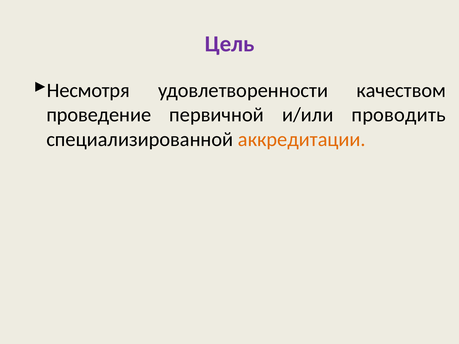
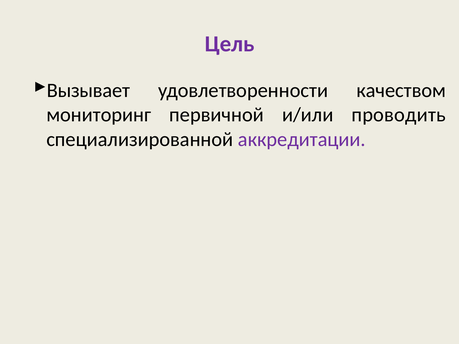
Несмотря: Несмотря -> Вызывает (88, 91)
проведение: проведение -> мониторинг (99, 115)
аккредитации colour: orange -> purple (302, 140)
